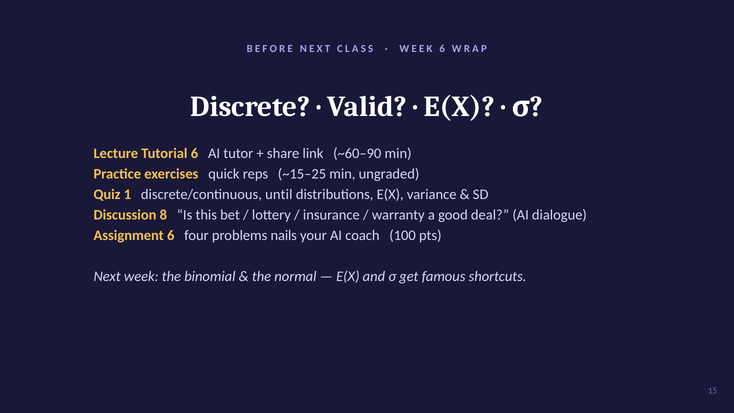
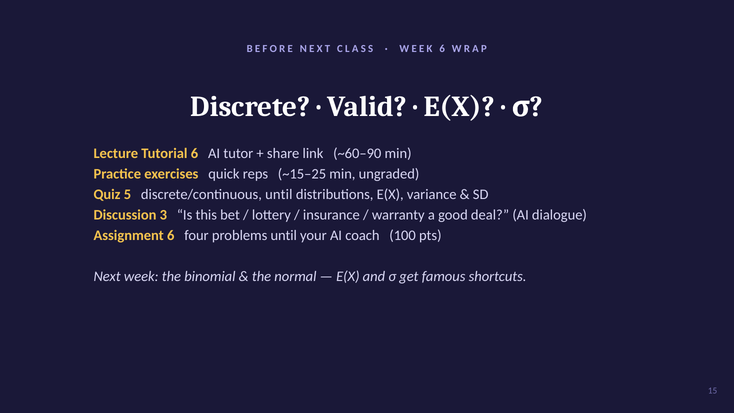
1: 1 -> 5 (127, 194)
8: 8 -> 3 (163, 215)
problems nails: nails -> until (284, 235)
